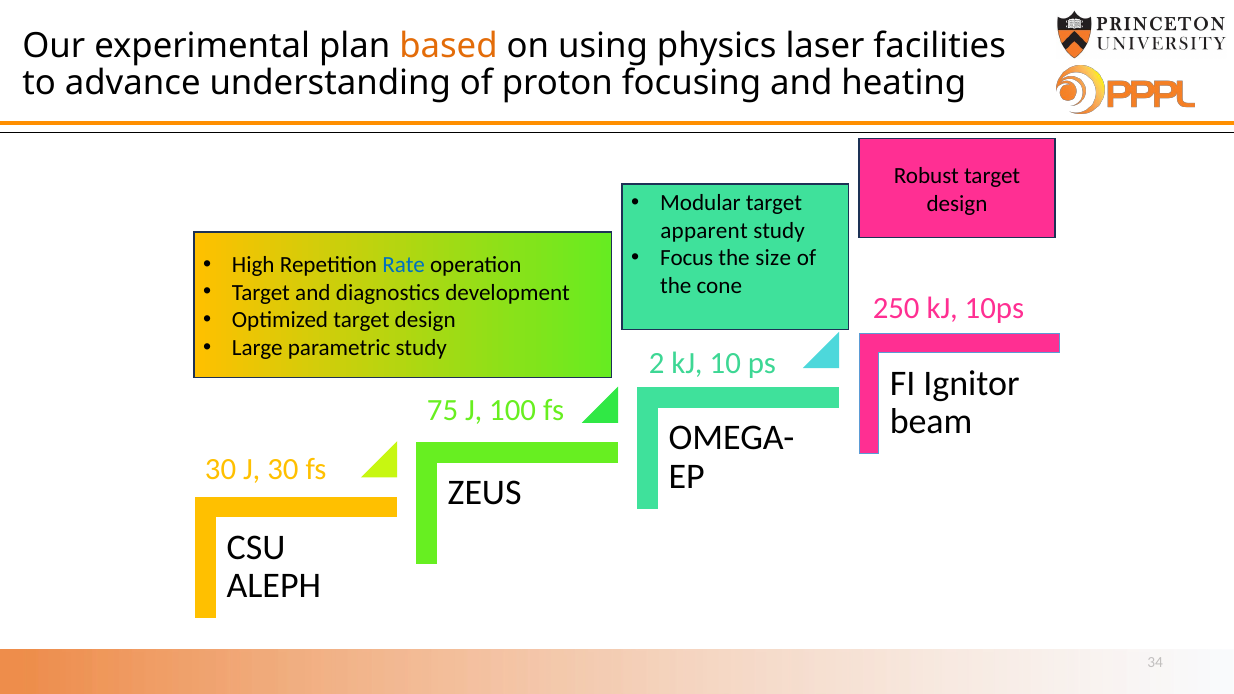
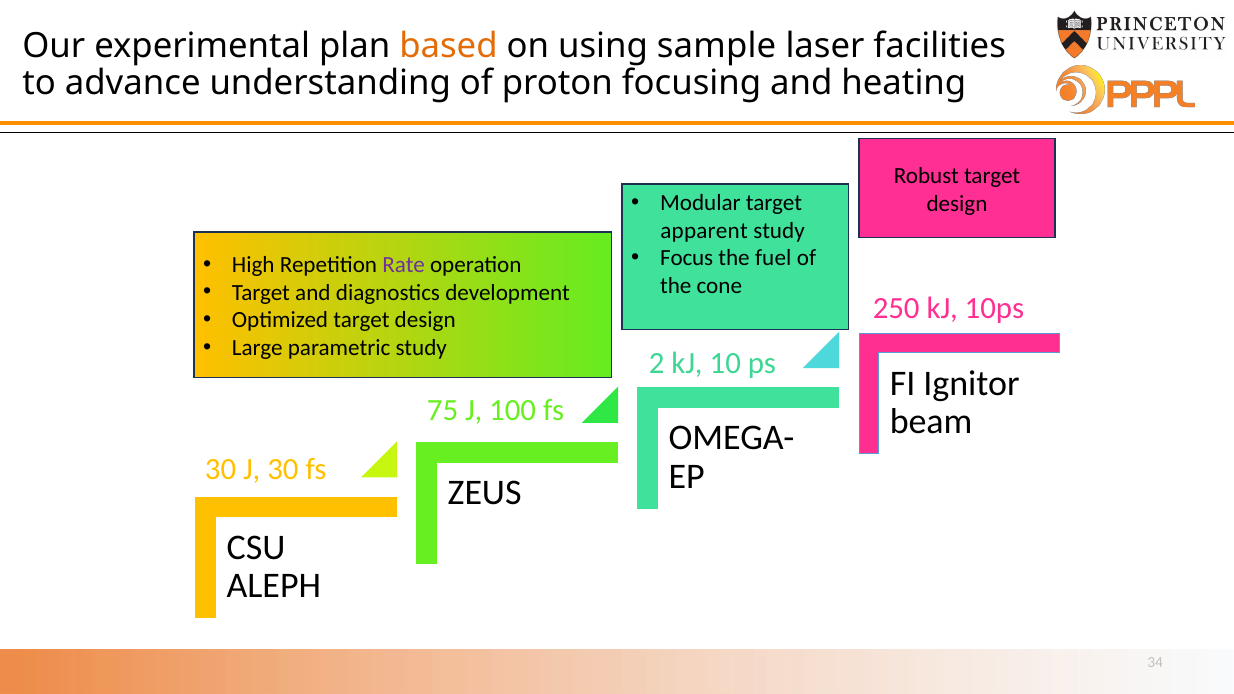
physics: physics -> sample (717, 46)
size: size -> fuel (773, 258)
Rate colour: blue -> purple (404, 265)
